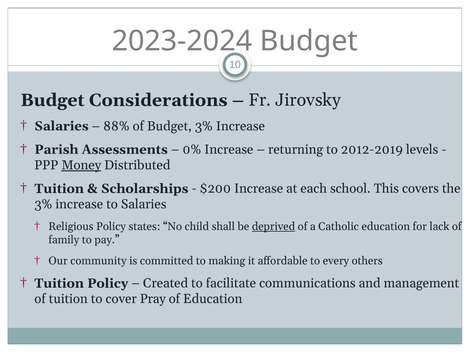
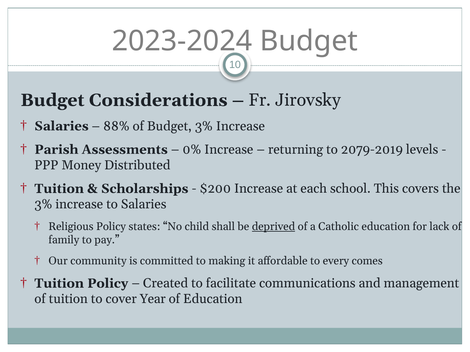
2012-2019: 2012-2019 -> 2079-2019 (372, 150)
Money underline: present -> none (81, 165)
others: others -> comes (367, 261)
Pray: Pray -> Year (153, 299)
